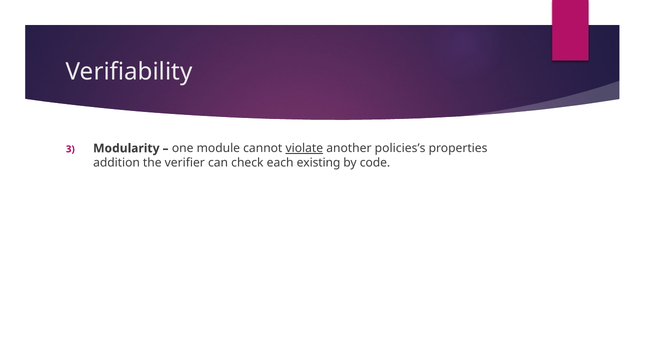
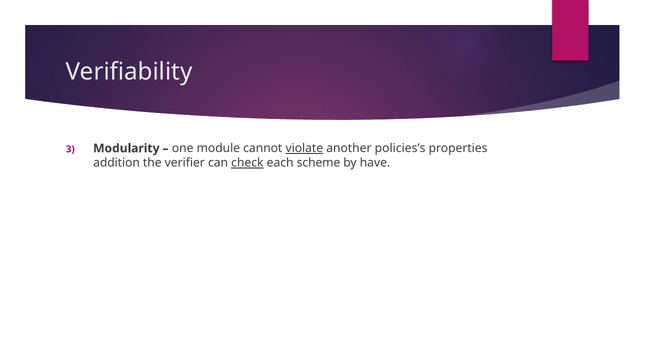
check underline: none -> present (247, 163)
existing: existing -> scheme (318, 163)
code: code -> have (375, 163)
